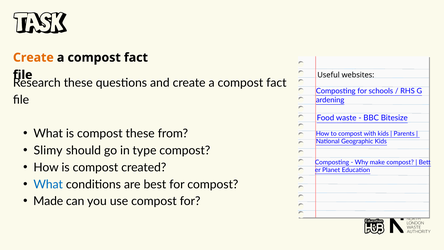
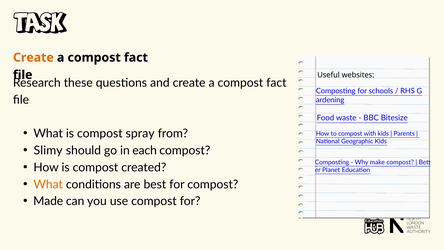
compost these: these -> spray (140, 133)
type: type -> each (145, 150)
What colour: blue -> orange (48, 184)
